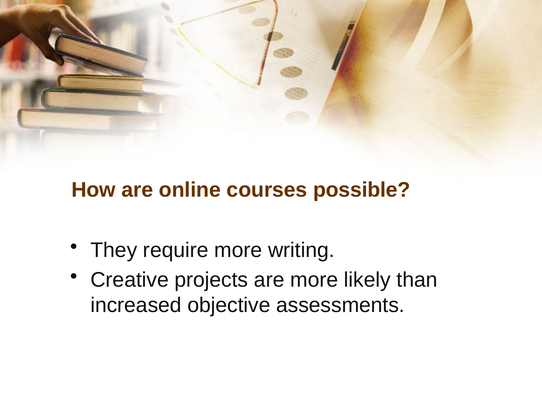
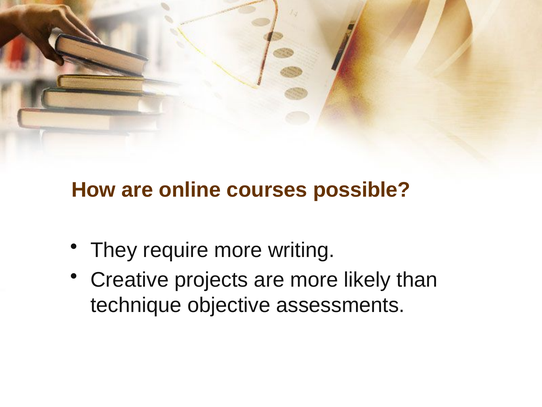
increased: increased -> technique (136, 305)
